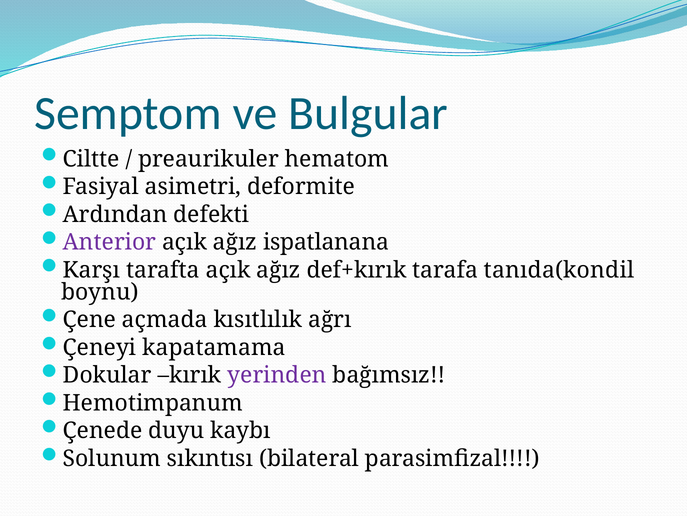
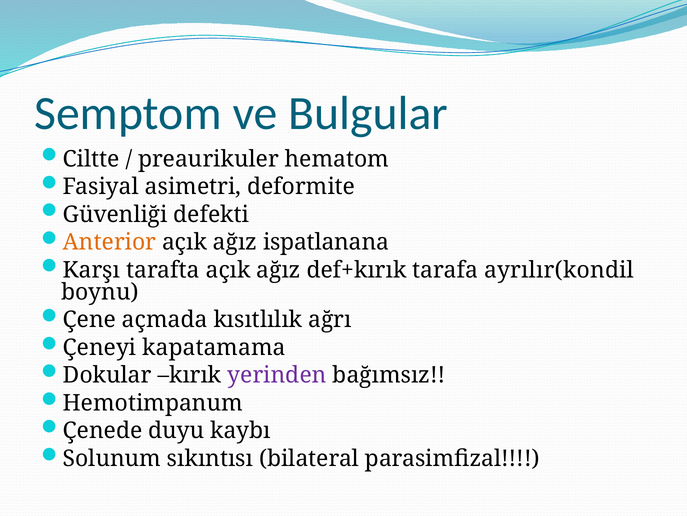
Ardından: Ardından -> Güvenliği (115, 214)
Anterior colour: purple -> orange (109, 242)
tanıda(kondil: tanıda(kondil -> ayrılır(kondil (559, 270)
